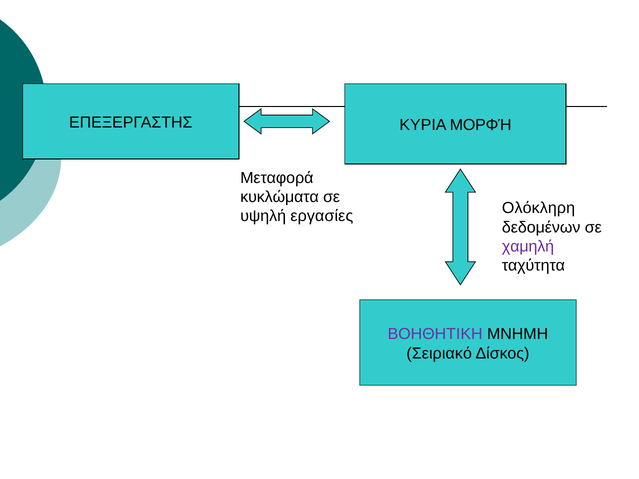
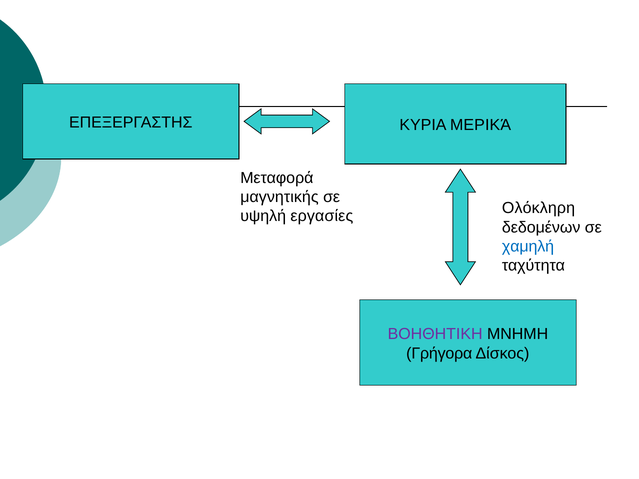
ΜΟΡΦΉ: ΜΟΡΦΉ -> ΜΕΡΙΚΆ (481, 125)
κυκλώματα: κυκλώματα -> μαγνητικής (279, 197)
χαμηλή colour: purple -> blue (528, 247)
Σειριακό: Σειριακό -> Γρήγορα (439, 353)
